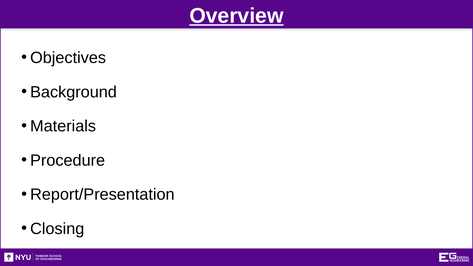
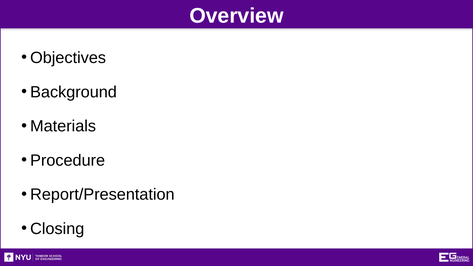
Overview underline: present -> none (236, 16)
